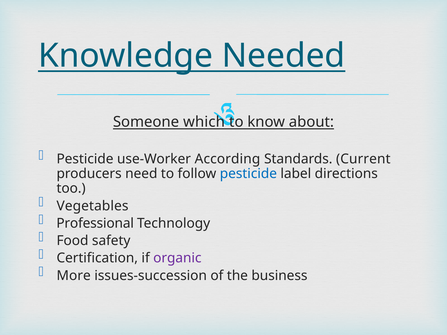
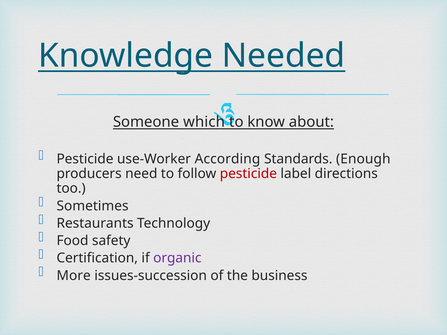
Current: Current -> Enough (363, 159)
pesticide colour: blue -> red (248, 174)
Vegetables: Vegetables -> Sometimes (93, 206)
Professional: Professional -> Restaurants (95, 223)
